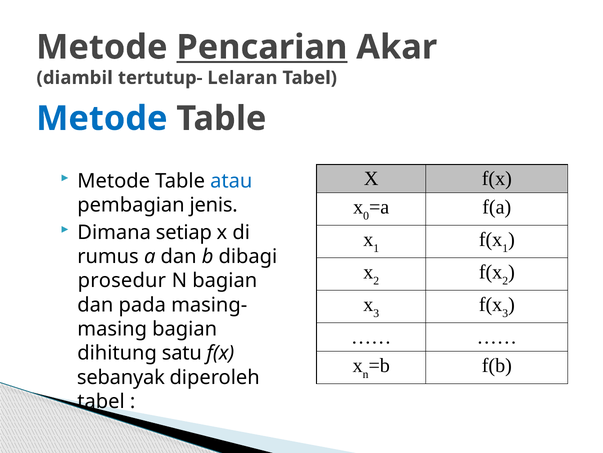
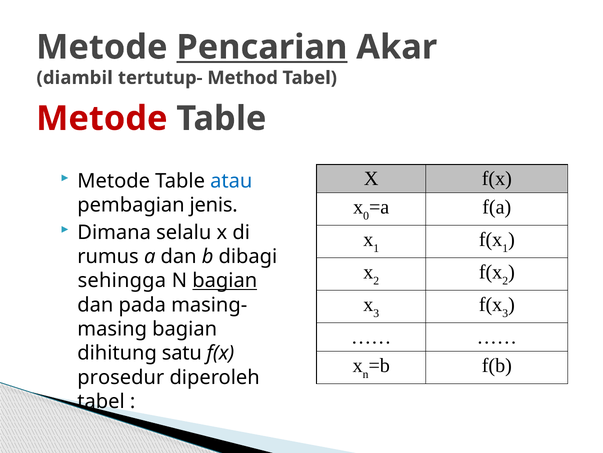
Lelaran: Lelaran -> Method (243, 78)
Metode colour: blue -> red (102, 118)
setiap: setiap -> selalu (184, 232)
prosedur: prosedur -> sehingga (122, 280)
bagian underline: none -> present (225, 280)
sebanyak: sebanyak -> prosedur (121, 377)
